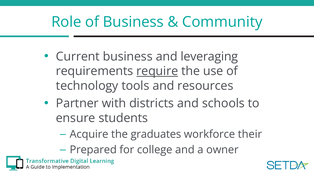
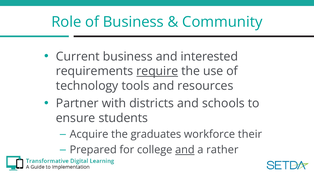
leveraging: leveraging -> interested (209, 56)
and underline: none -> present (185, 150)
owner: owner -> rather (222, 150)
